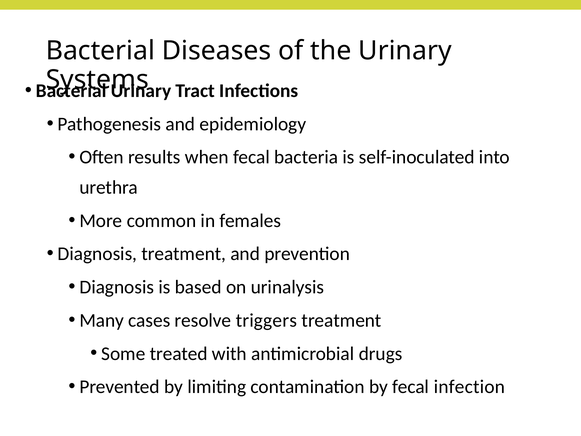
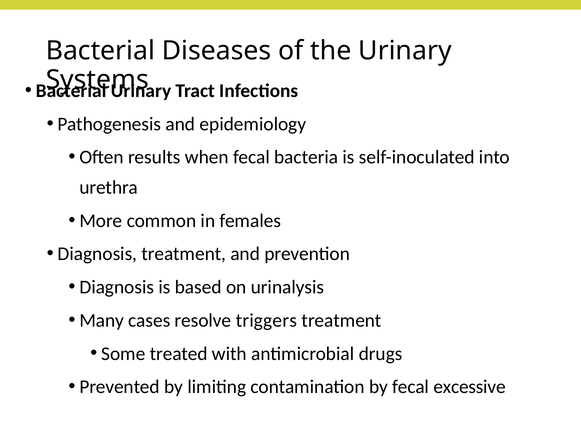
infection: infection -> excessive (470, 387)
